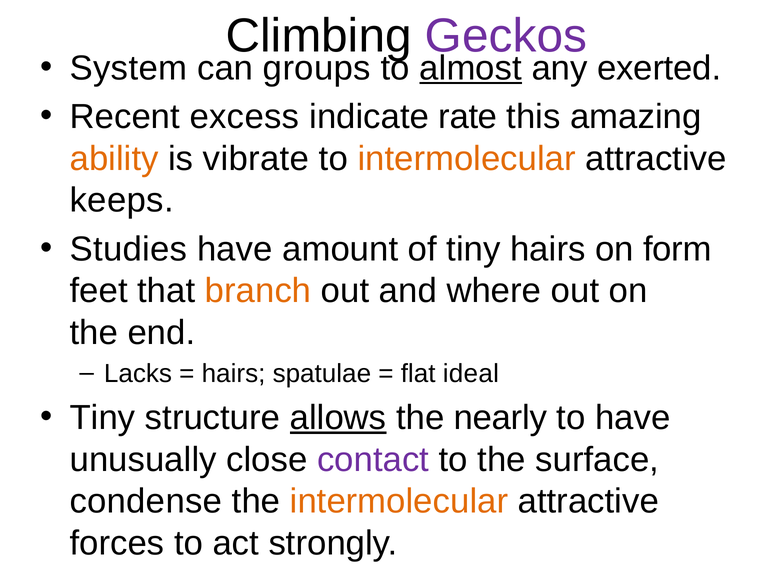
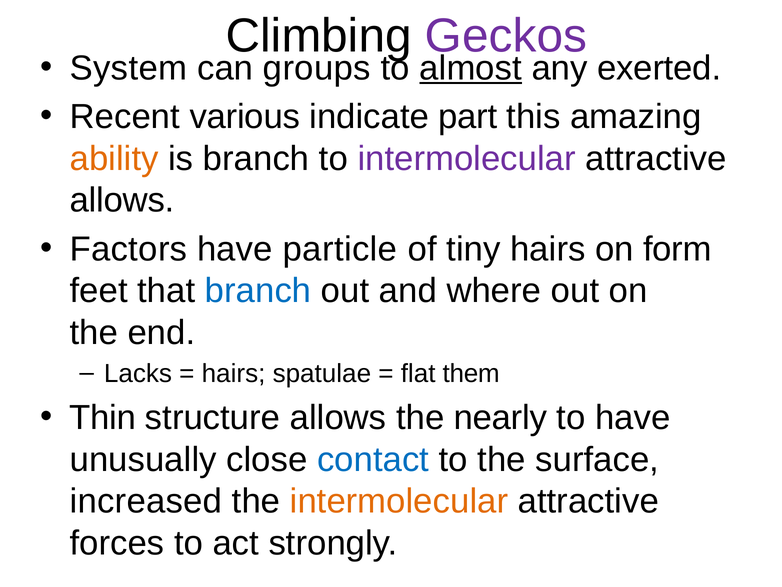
excess: excess -> various (245, 117)
rate: rate -> part (468, 117)
is vibrate: vibrate -> branch (256, 158)
intermolecular colour: orange -> purple (467, 158)
keeps: keeps -> allows (122, 200)
Studies: Studies -> Factors (128, 249)
amount: amount -> particle (340, 249)
branch colour: orange -> blue (258, 291)
ideal: ideal -> them (471, 373)
Tiny: Tiny -> Thin (103, 417)
allows underline: present -> none (338, 417)
contact colour: purple -> blue (373, 459)
condense: condense -> increased (146, 501)
